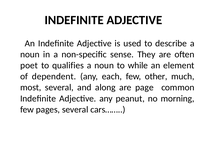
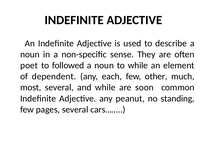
qualifies: qualifies -> followed (68, 66)
and along: along -> while (105, 88)
page: page -> soon (144, 88)
morning: morning -> standing (178, 99)
